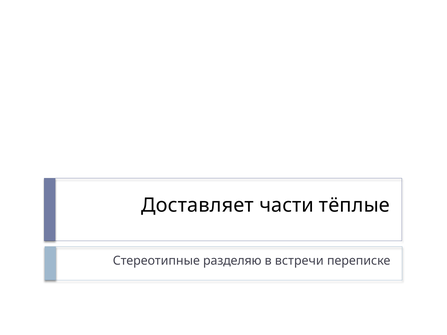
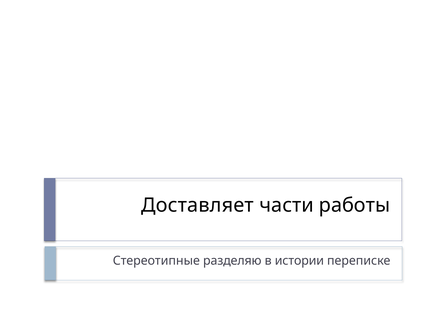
тёплые: тёплые -> работы (355, 205)
встречи: встречи -> истории (299, 261)
